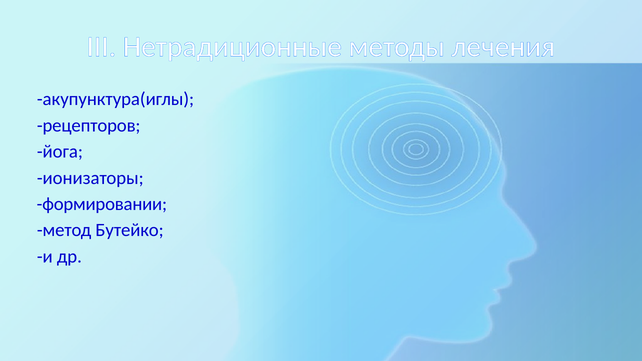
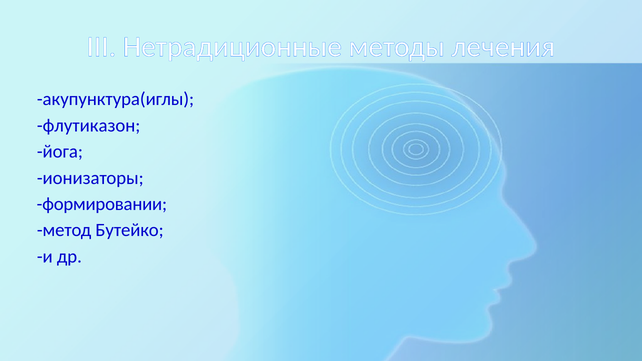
рецепторов: рецепторов -> флутиказон (89, 125)
